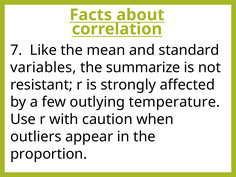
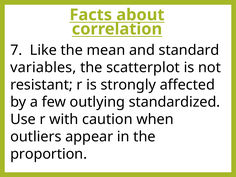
summarize: summarize -> scatterplot (143, 67)
temperature: temperature -> standardized (174, 102)
